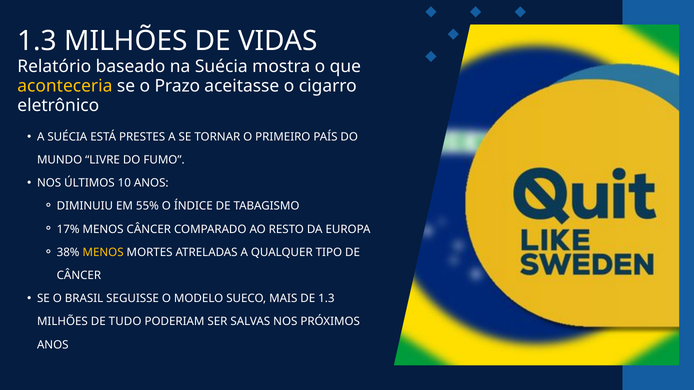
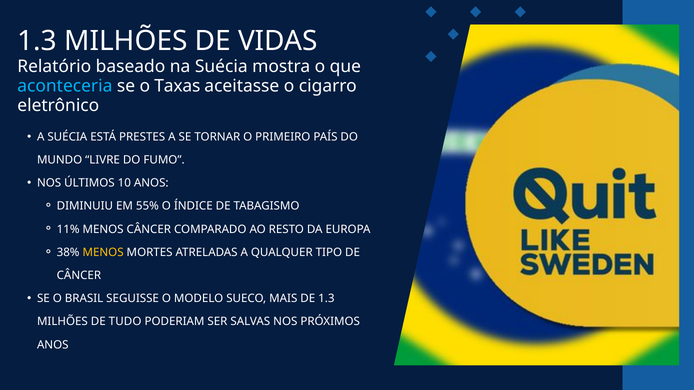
aconteceria colour: yellow -> light blue (65, 86)
Prazo: Prazo -> Taxas (177, 86)
17%: 17% -> 11% (68, 229)
